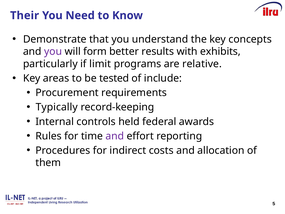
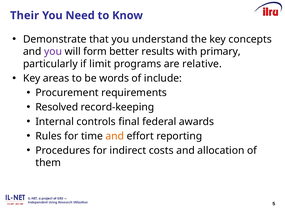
exhibits: exhibits -> primary (220, 52)
tested: tested -> words (114, 78)
Typically: Typically -> Resolved (57, 107)
held: held -> final (129, 121)
and colour: purple -> orange (115, 136)
